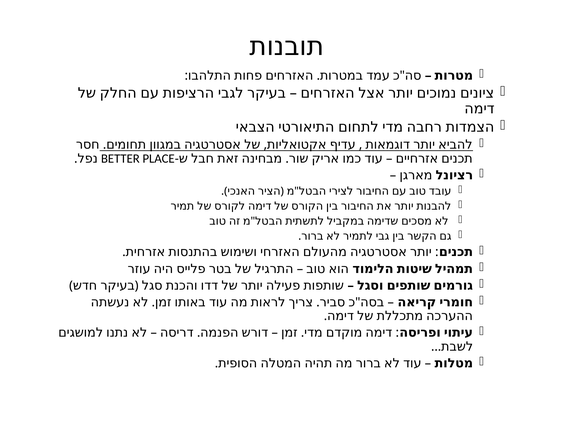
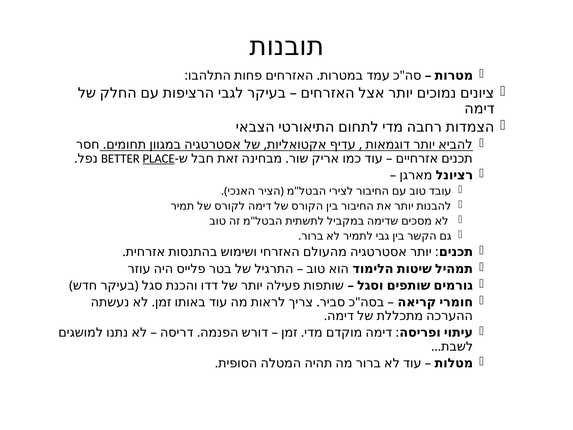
PLACE underline: none -> present (159, 158)
